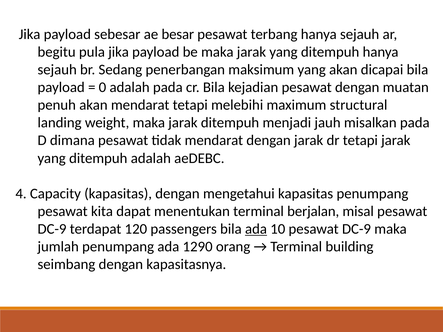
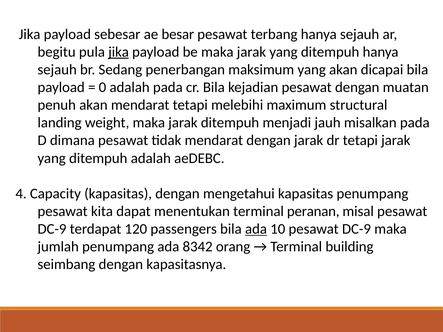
jika underline: none -> present (119, 52)
berjalan: berjalan -> peranan (313, 211)
1290: 1290 -> 8342 (198, 247)
